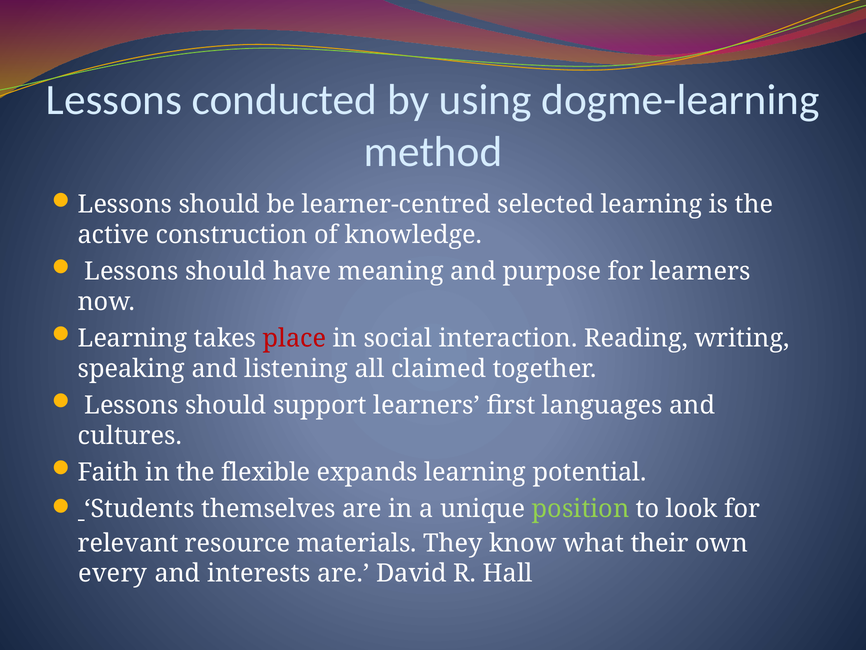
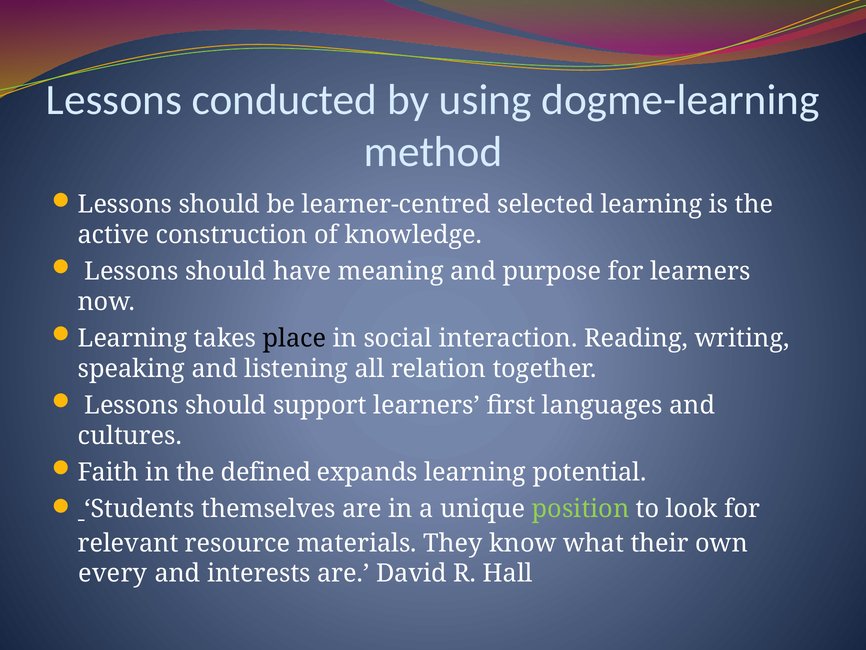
place colour: red -> black (295, 338)
claimed: claimed -> relation (439, 369)
flexible: flexible -> defined (266, 472)
